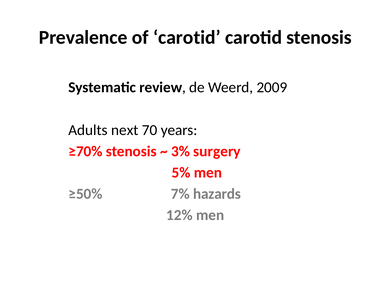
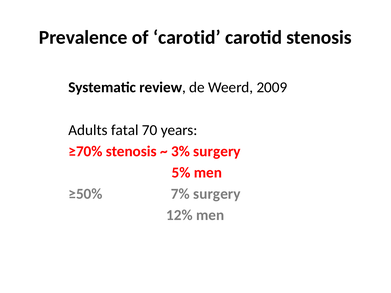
next: next -> fatal (125, 130)
7% hazards: hazards -> surgery (217, 194)
